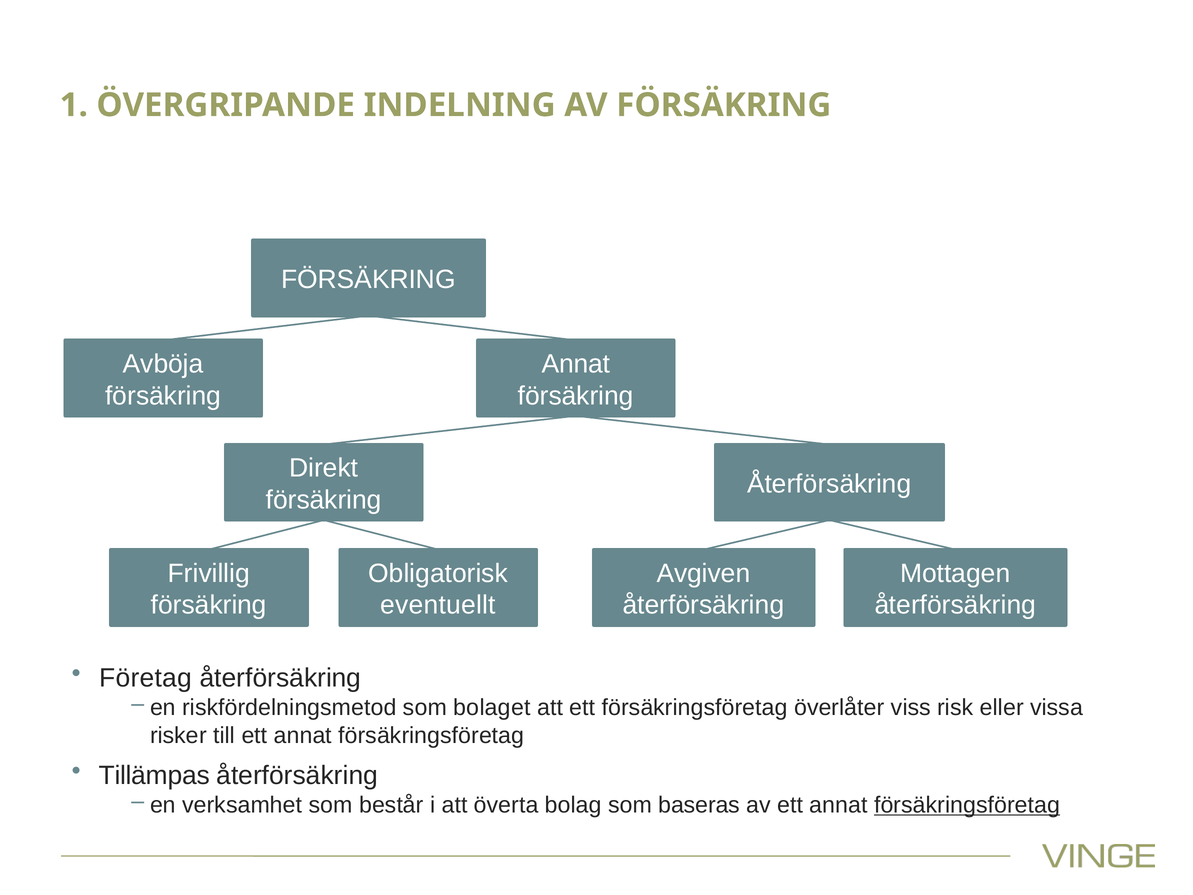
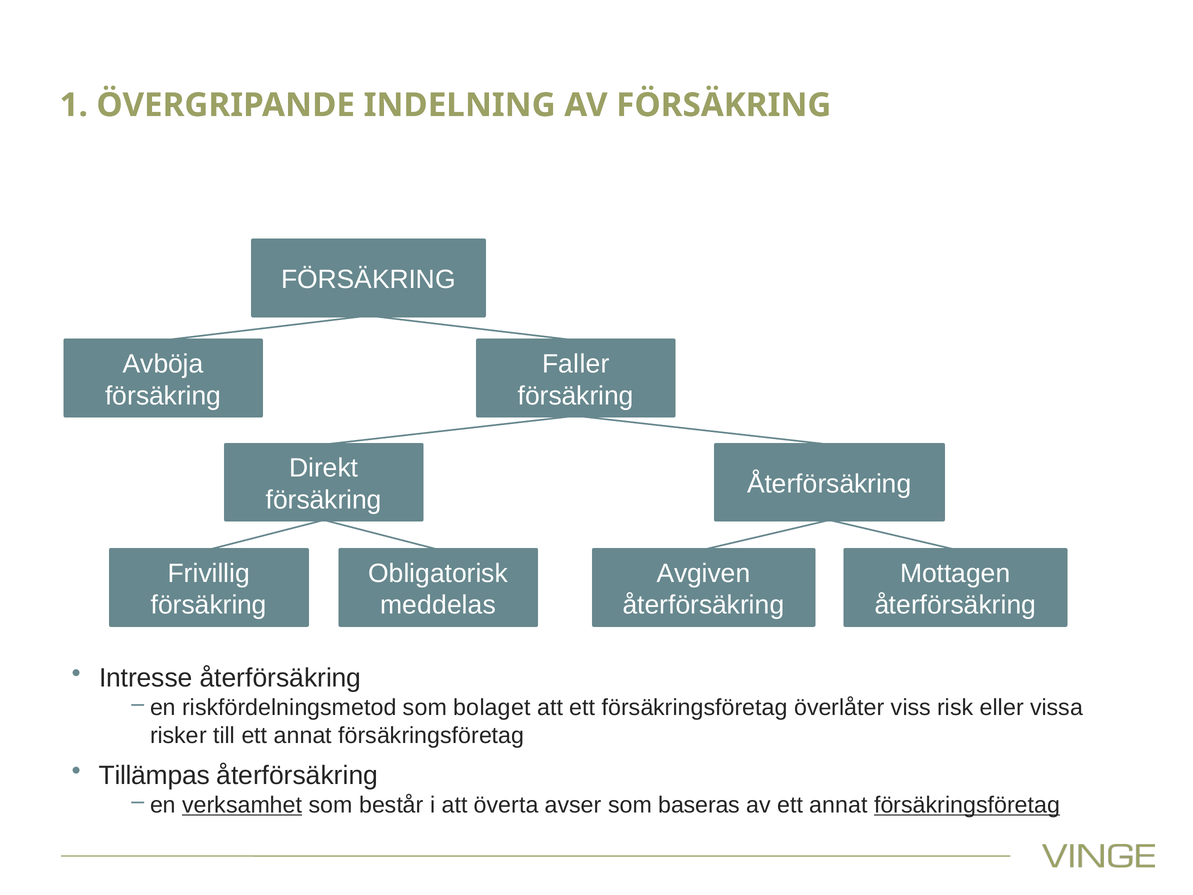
Annat: Annat -> Faller (576, 364)
eventuellt: eventuellt -> meddelas (438, 605)
Företag: Företag -> Intresse (146, 678)
verksamhet underline: none -> present (242, 805)
bolag: bolag -> avser (573, 805)
